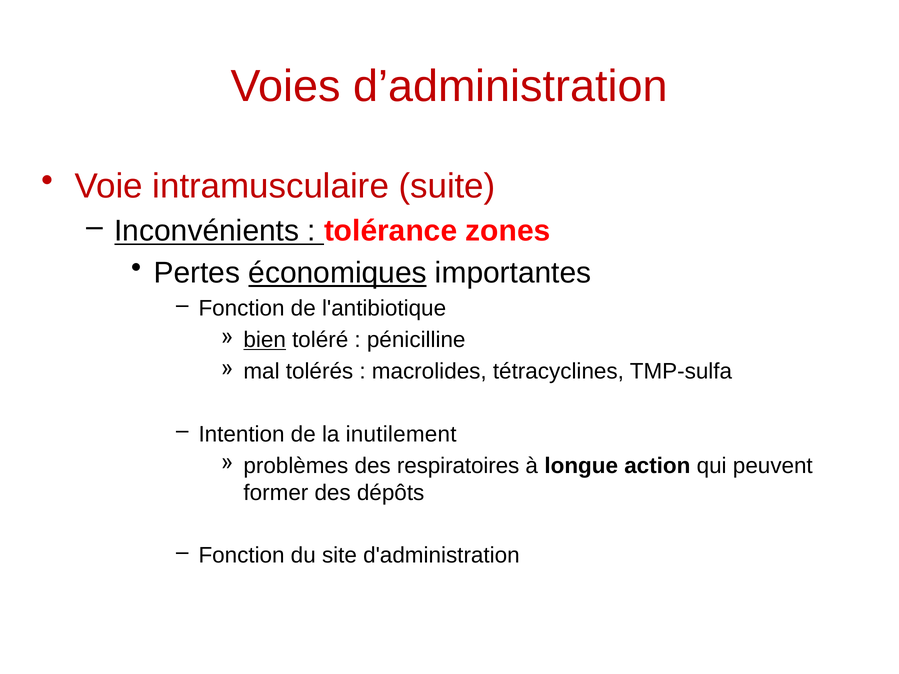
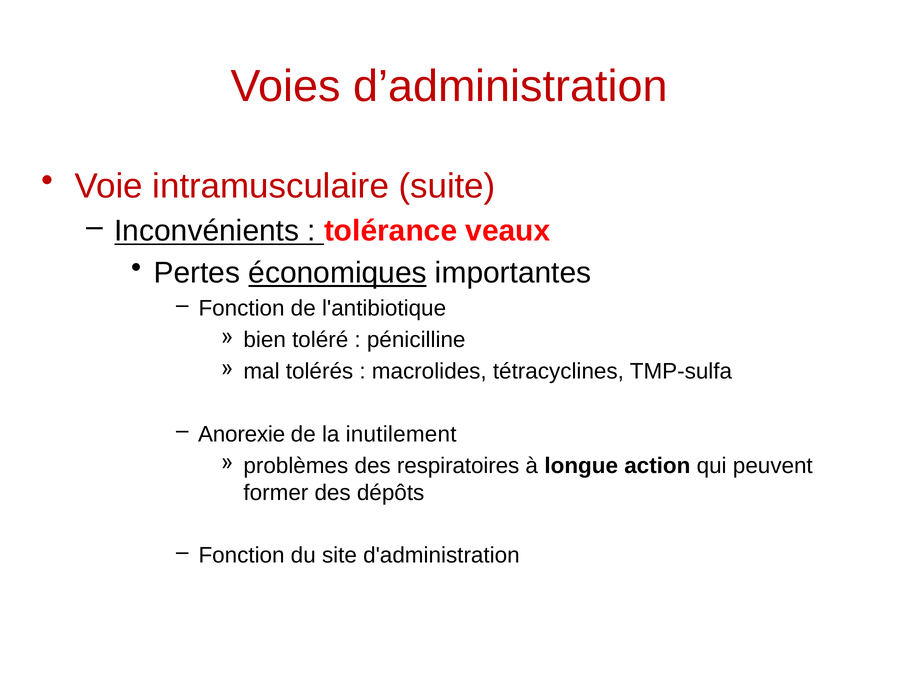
zones: zones -> veaux (508, 231)
bien underline: present -> none (265, 340)
Intention: Intention -> Anorexie (242, 434)
